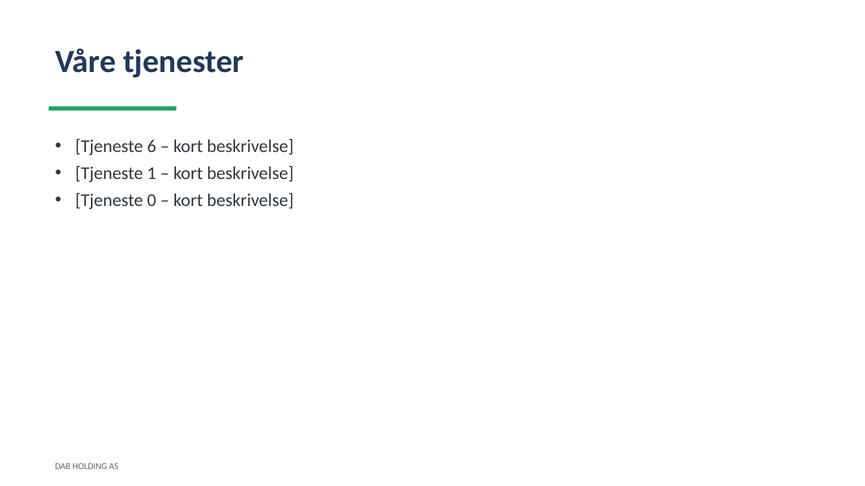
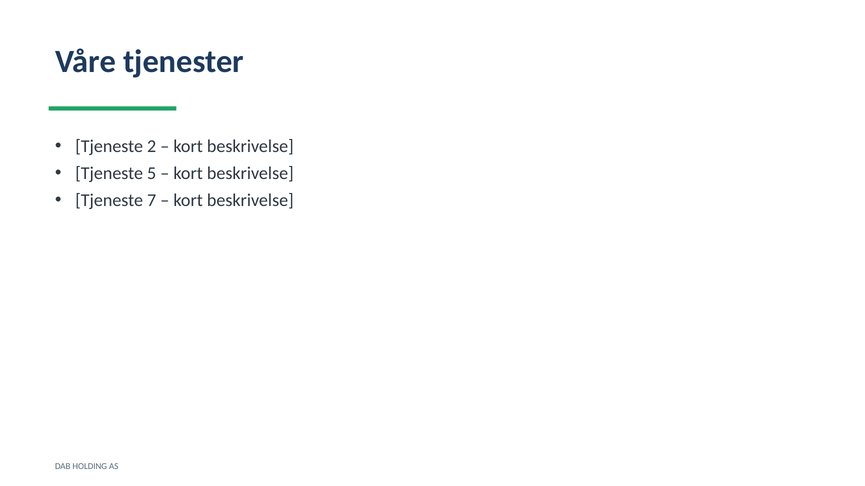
6: 6 -> 2 (152, 147)
1: 1 -> 5 (152, 174)
0: 0 -> 7 (152, 201)
